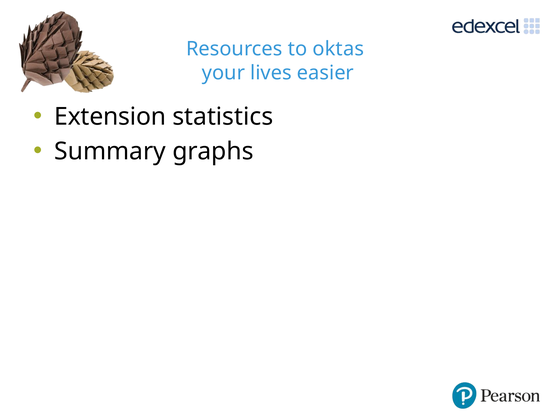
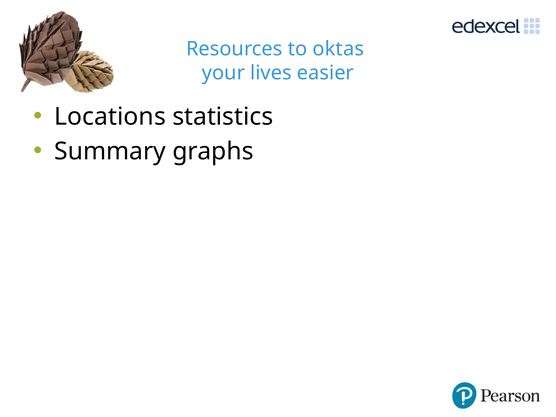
Extension: Extension -> Locations (110, 117)
